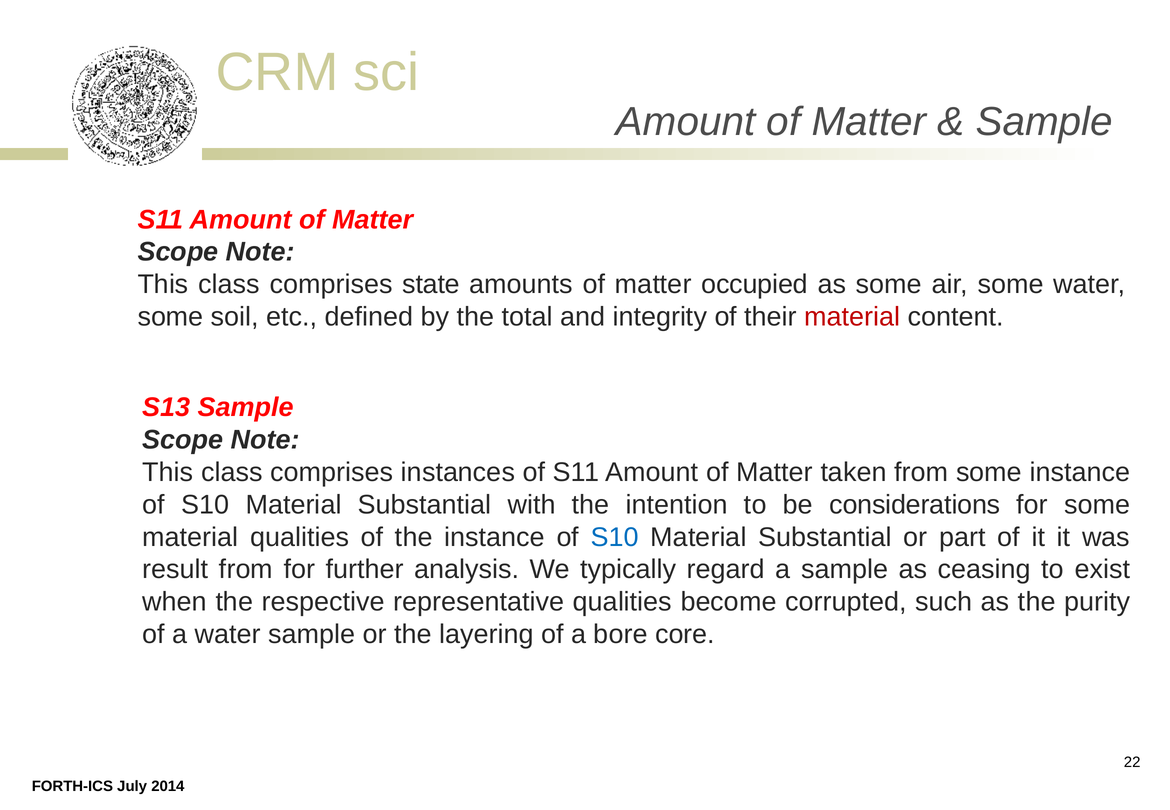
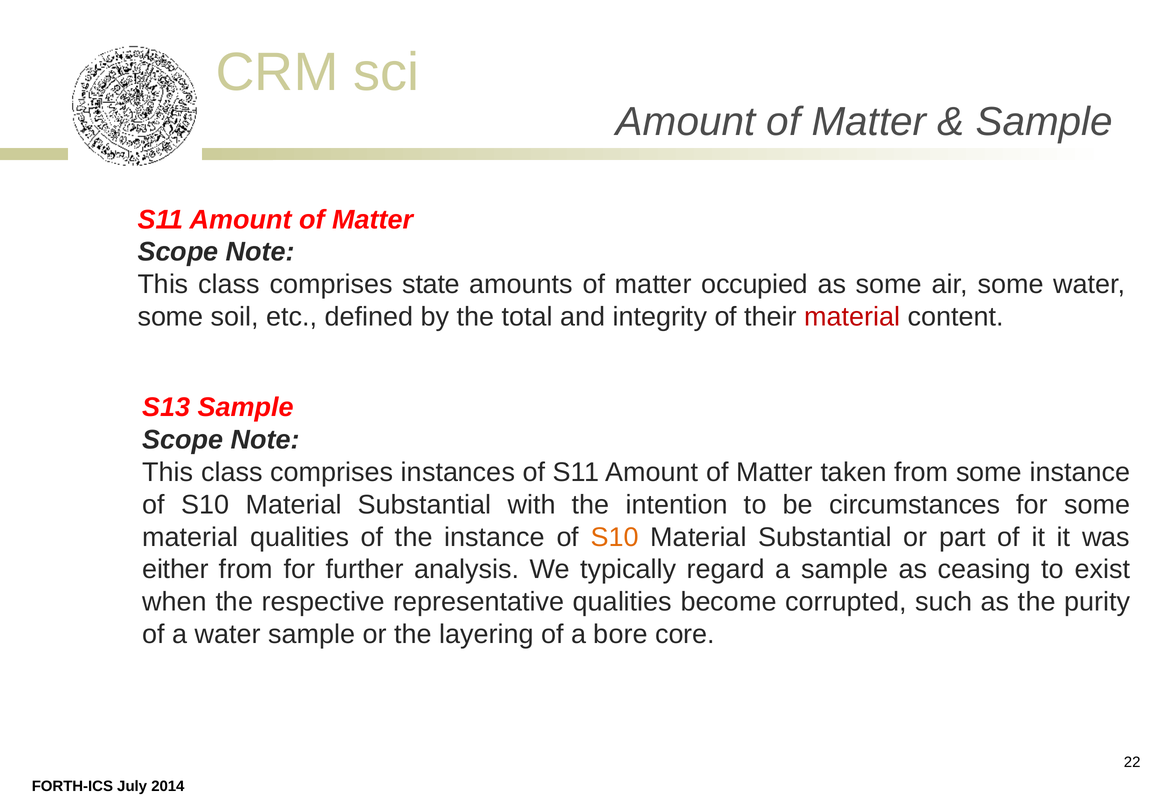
considerations: considerations -> circumstances (915, 505)
S10 colour: blue -> orange (615, 537)
result: result -> either (176, 570)
